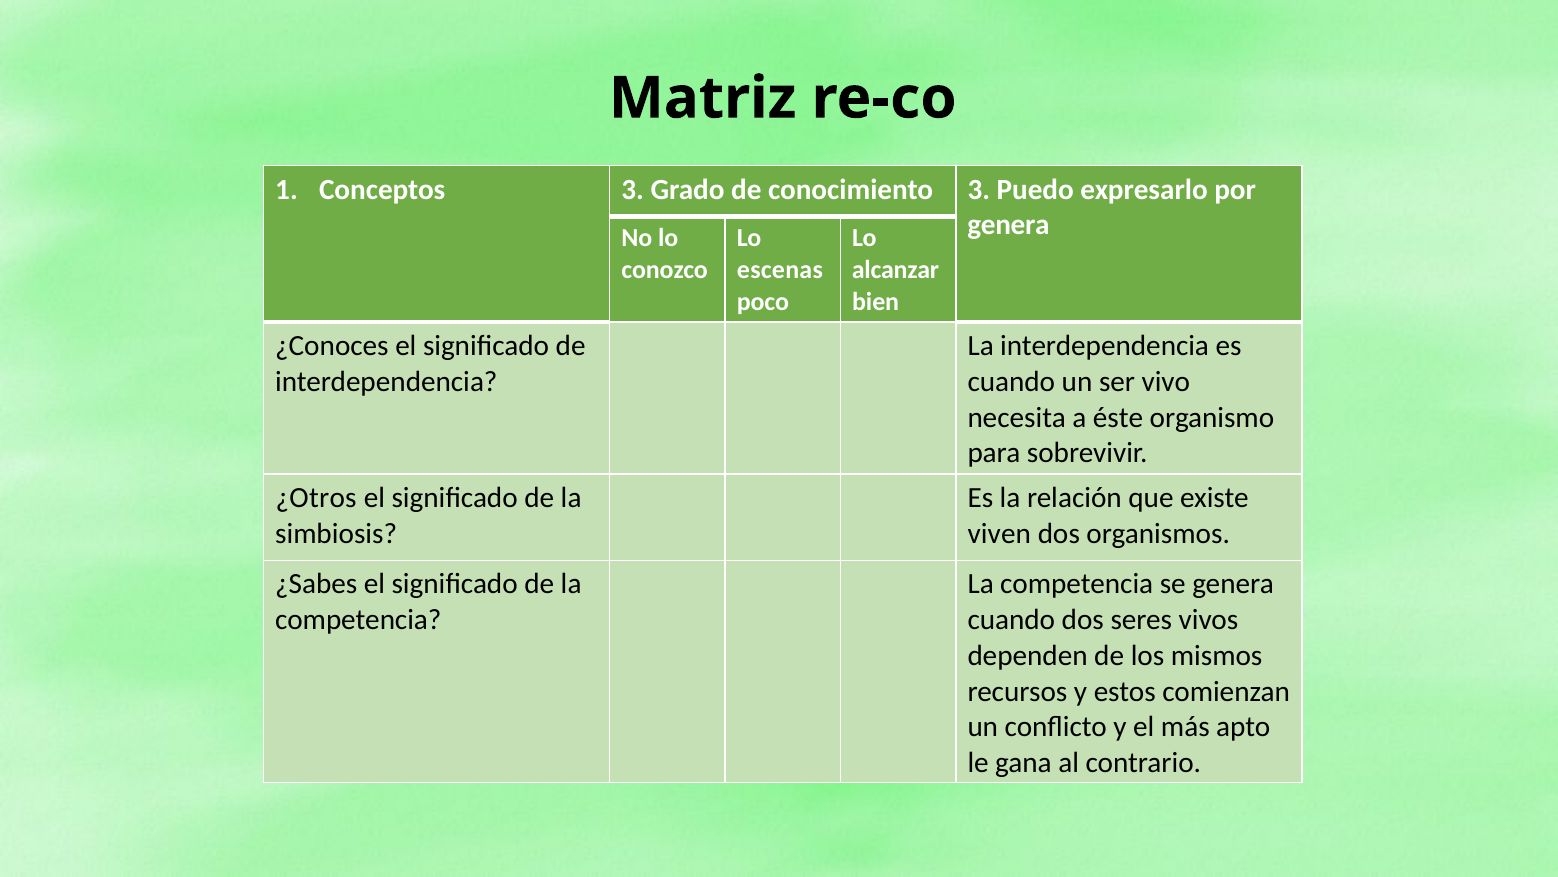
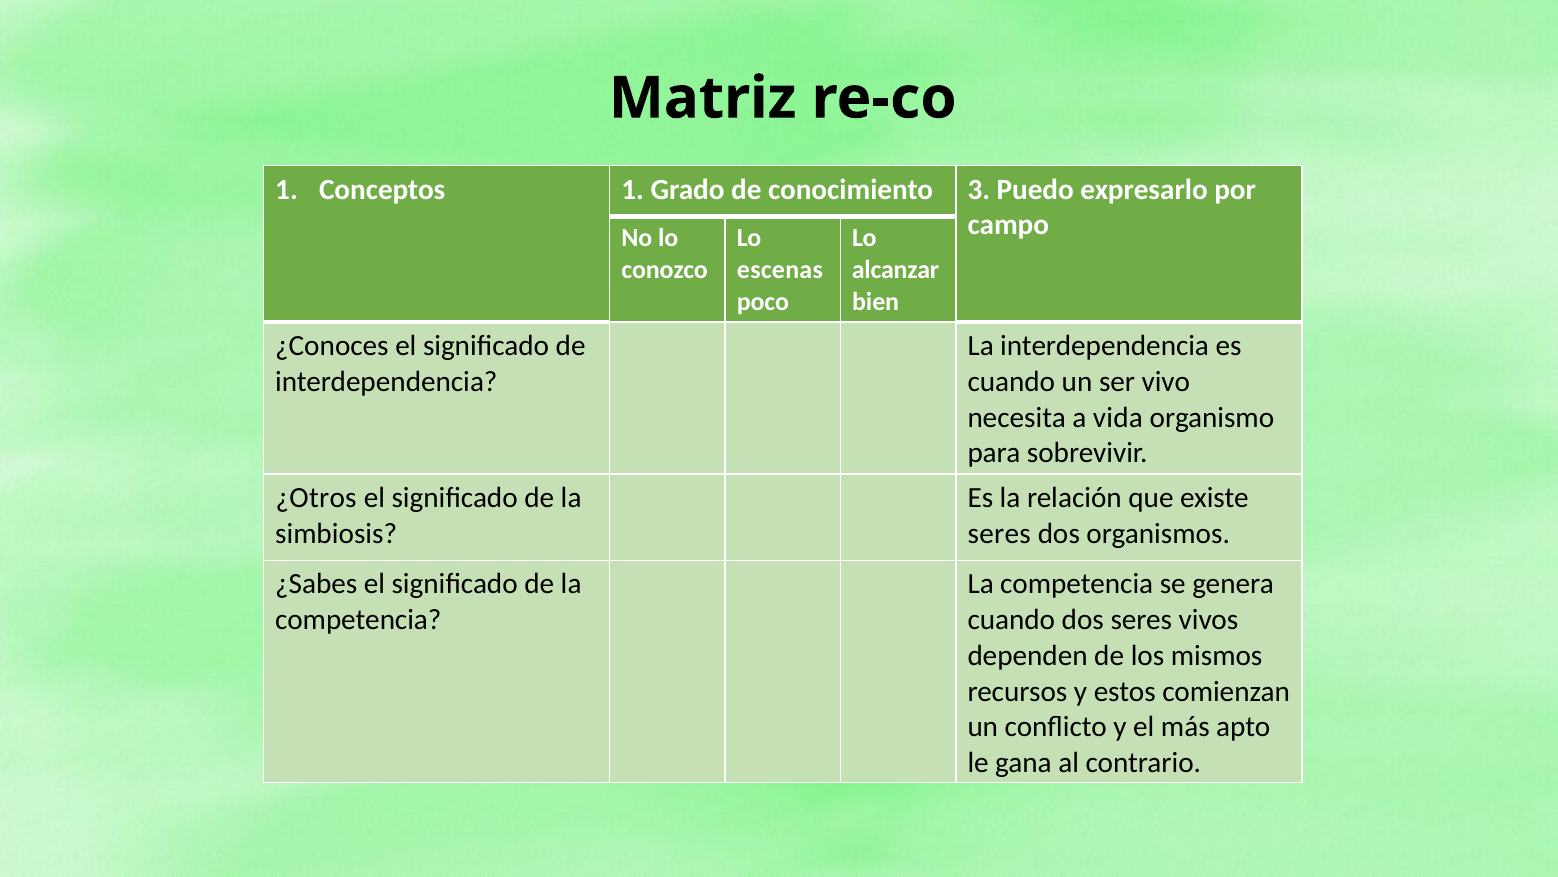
Conceptos 3: 3 -> 1 (633, 189)
genera: genera -> campo (1008, 225)
éste: éste -> vida (1118, 417)
viven: viven -> seres (999, 533)
